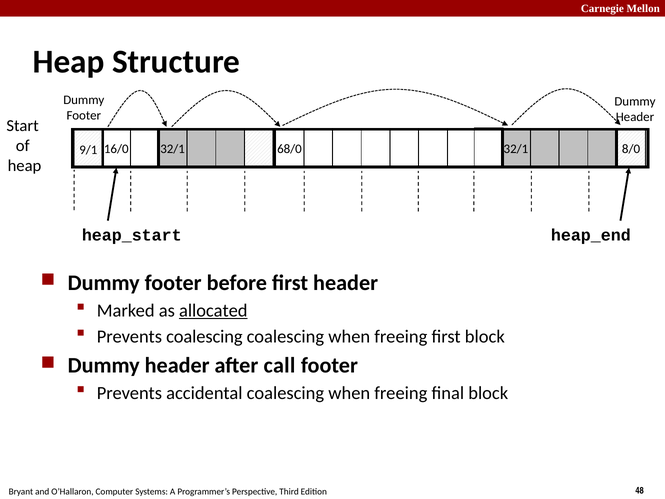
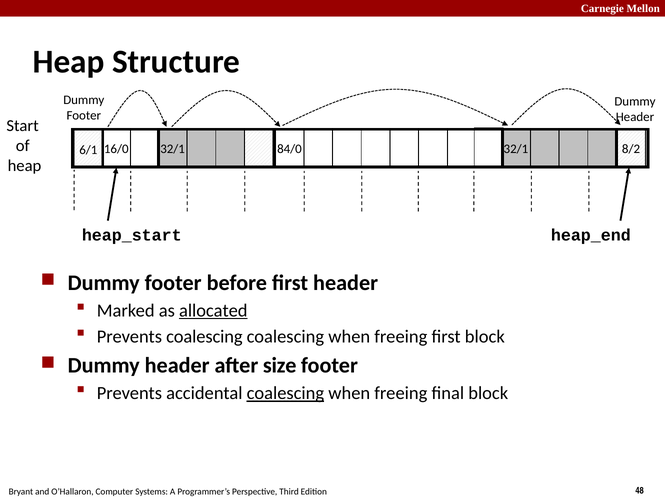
68/0: 68/0 -> 84/0 (289, 149)
8/0: 8/0 -> 8/2 (631, 149)
9/1: 9/1 -> 6/1 (88, 150)
call: call -> size (280, 365)
coalescing underline: none -> present (285, 393)
